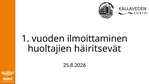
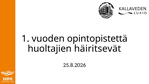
ilmoittaminen: ilmoittaminen -> opintopistettä (97, 39)
